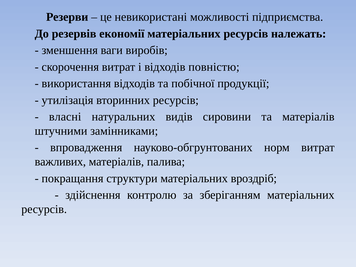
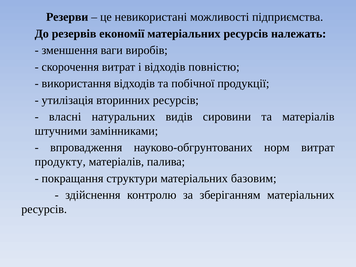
важливих: важливих -> продукту (60, 162)
вроздріб: вроздріб -> базовим (254, 178)
